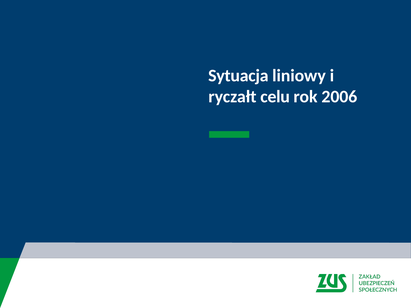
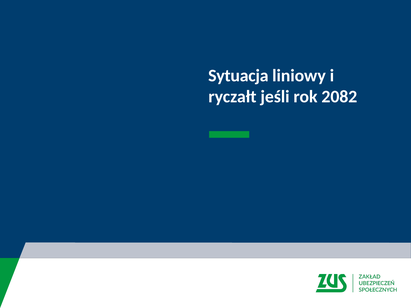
celu: celu -> jeśli (275, 97)
2006: 2006 -> 2082 (339, 97)
